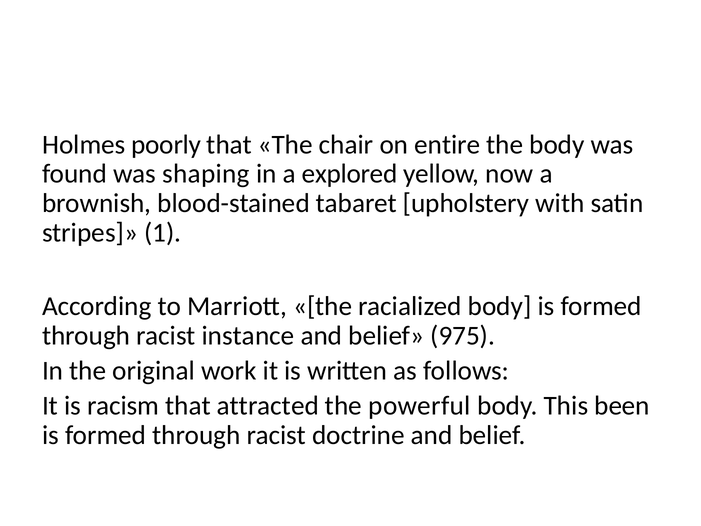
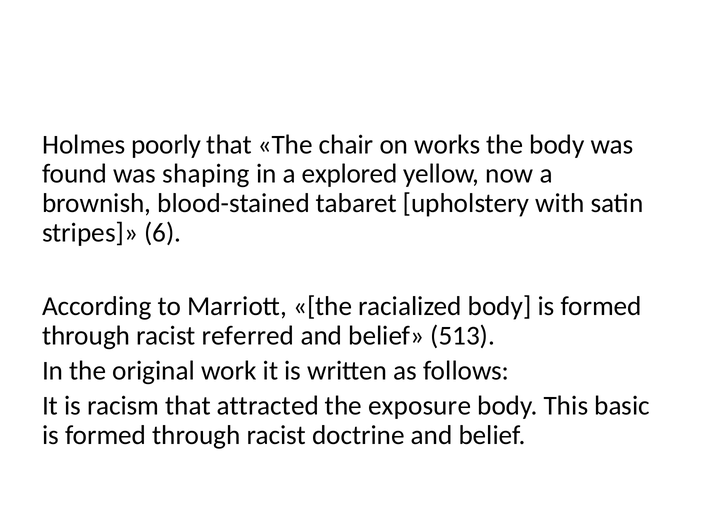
entire: entire -> works (447, 144)
1: 1 -> 6 (163, 233)
instance: instance -> referred (248, 336)
975: 975 -> 513 (463, 336)
powerful: powerful -> exposure (420, 406)
been: been -> basic (622, 406)
